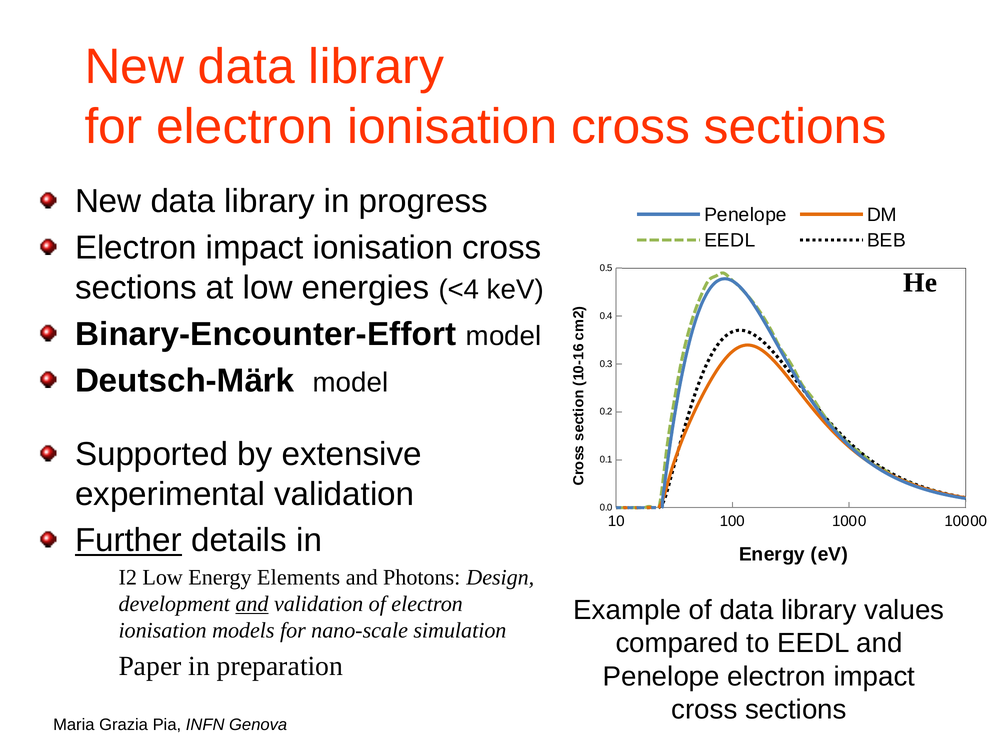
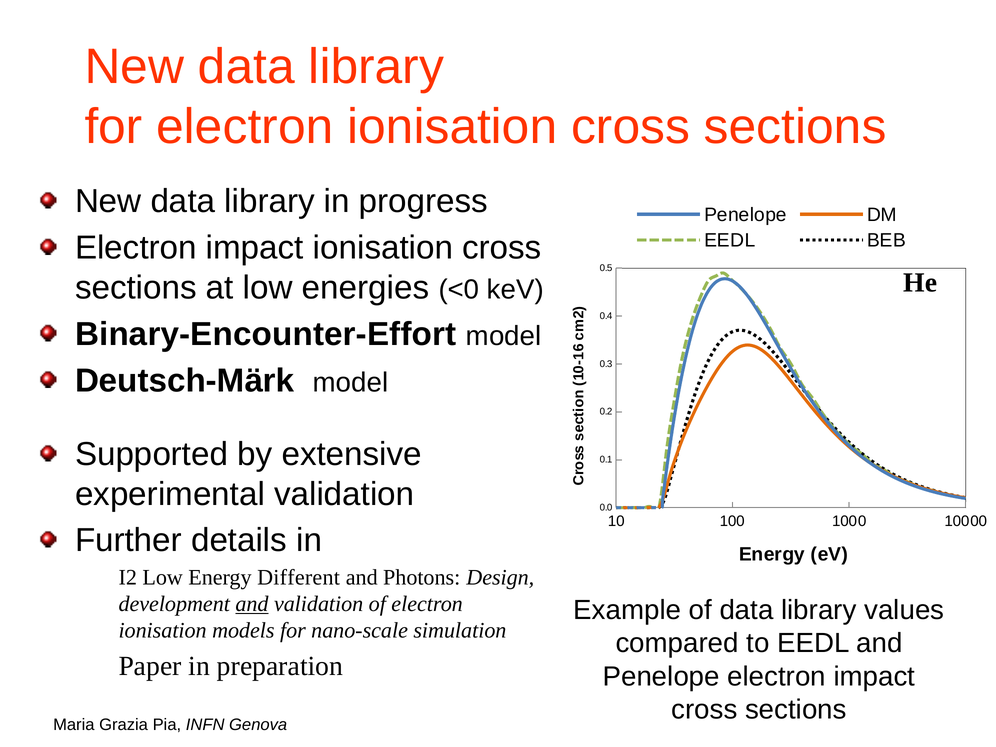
<4: <4 -> <0 (459, 290)
Further underline: present -> none (128, 541)
Elements: Elements -> Different (299, 577)
